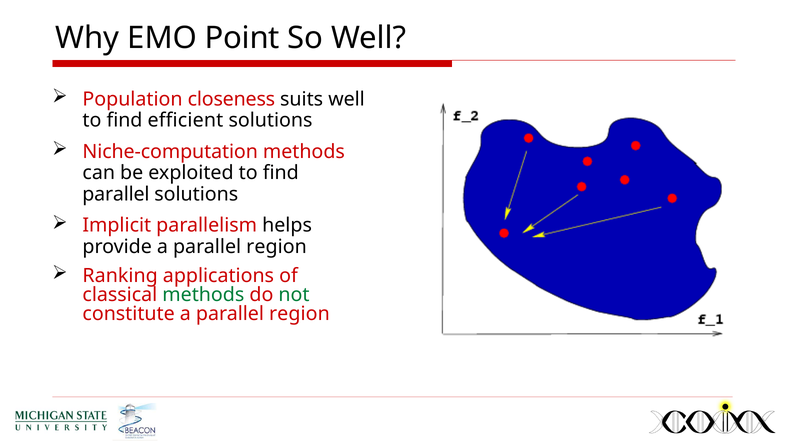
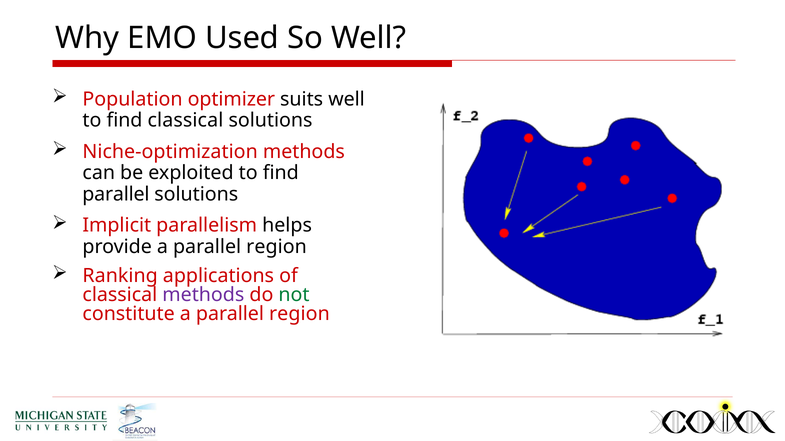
Point: Point -> Used (242, 38)
closeness: closeness -> optimizer (231, 99)
find efficient: efficient -> classical (185, 121)
Niche-computation: Niche-computation -> Niche-optimization (170, 152)
methods colour: green -> purple (203, 295)
